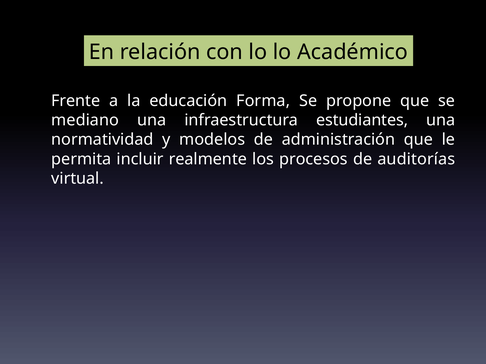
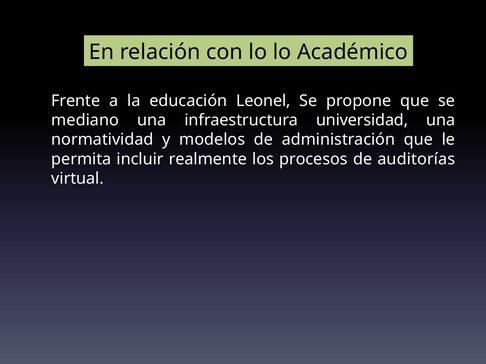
Forma: Forma -> Leonel (263, 101)
estudiantes: estudiantes -> universidad (362, 120)
